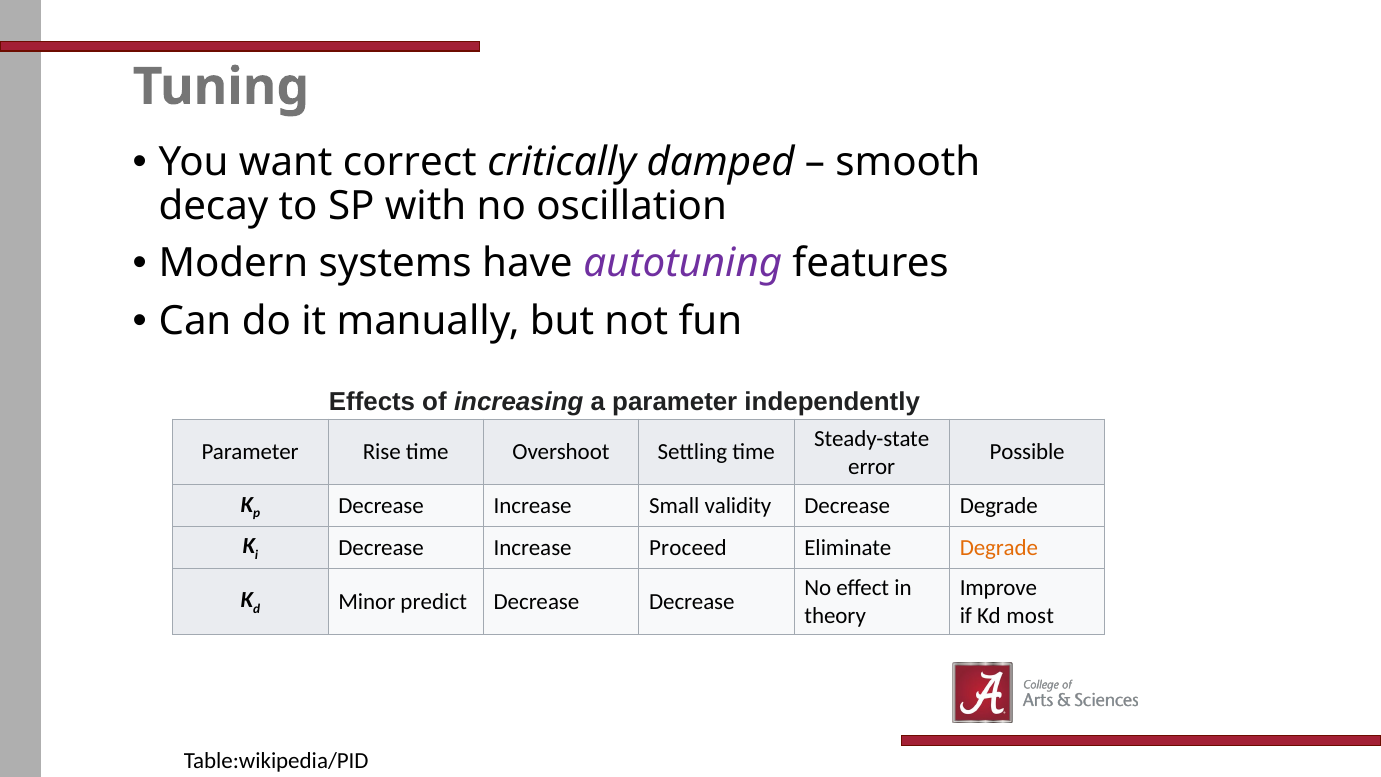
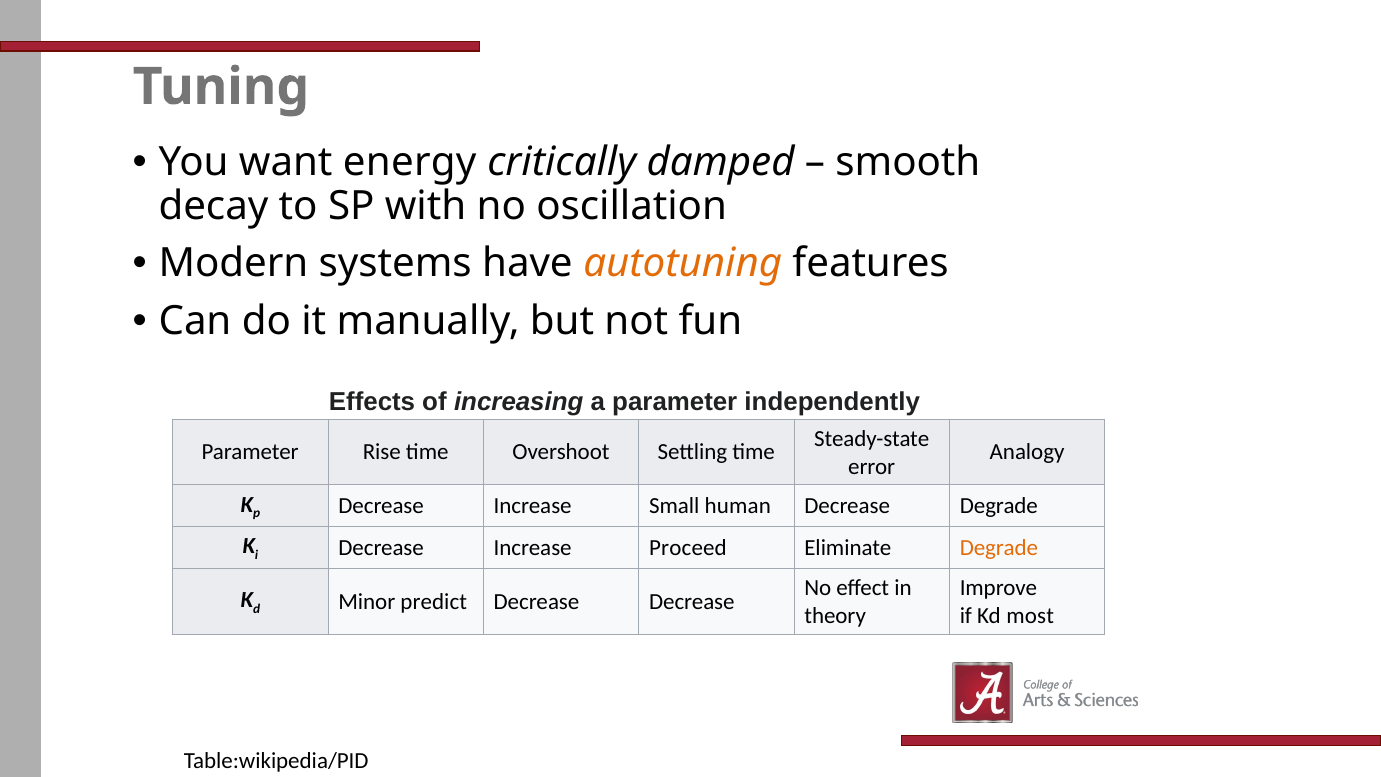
correct: correct -> energy (410, 162)
autotuning colour: purple -> orange (683, 264)
Possible: Possible -> Analogy (1027, 452)
validity: validity -> human (738, 506)
